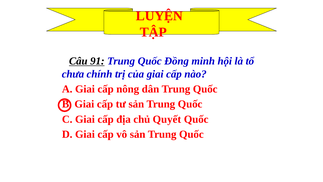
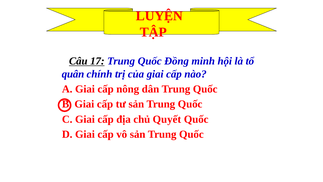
91: 91 -> 17 (97, 61)
chưa: chưa -> quân (73, 74)
